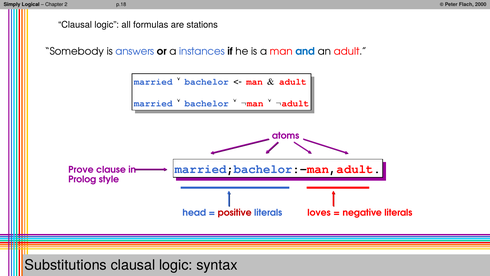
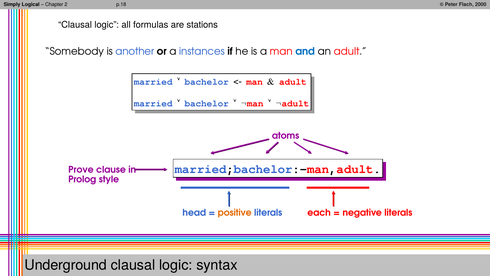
answers: answers -> another (135, 51)
positive colour: red -> orange (235, 212)
loves: loves -> each (319, 212)
Substitutions: Substitutions -> Underground (66, 265)
